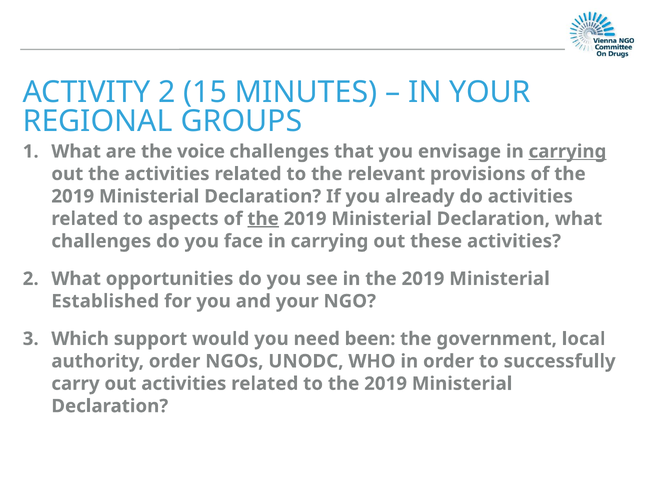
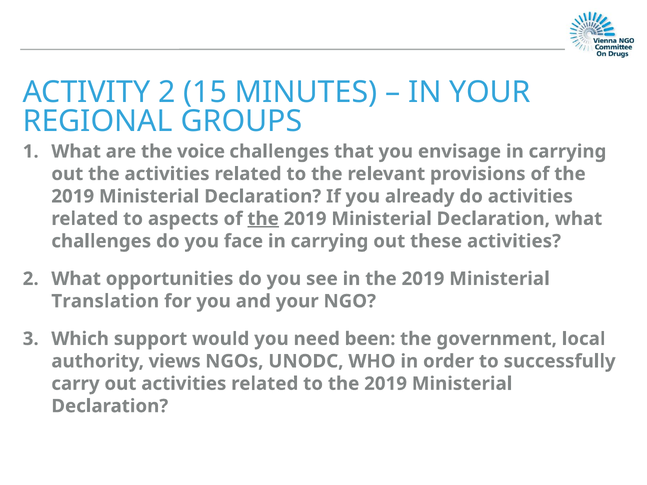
carrying underline: present -> none (567, 152)
Established: Established -> Translation (105, 301)
authority order: order -> views (175, 361)
